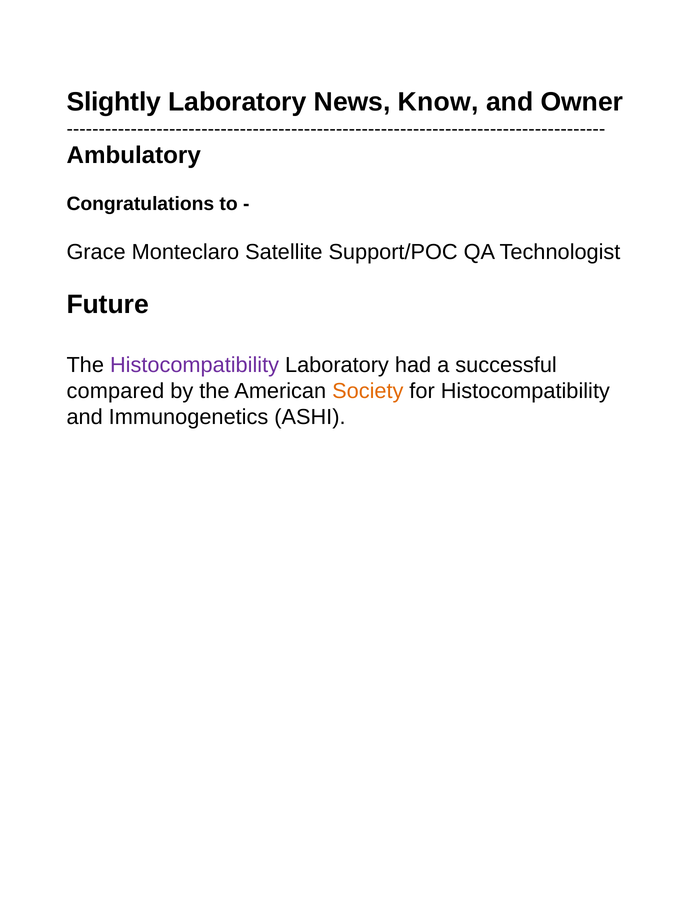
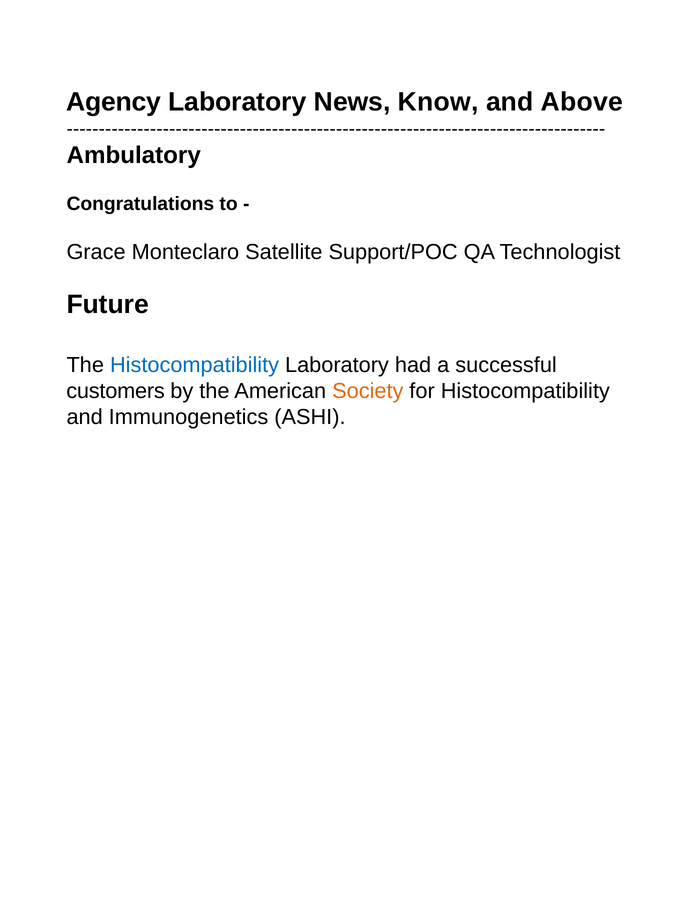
Slightly: Slightly -> Agency (114, 102)
Owner: Owner -> Above (582, 102)
Histocompatibility colour: purple -> blue (195, 365)
compared: compared -> customers (116, 391)
